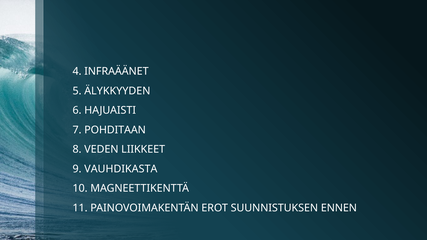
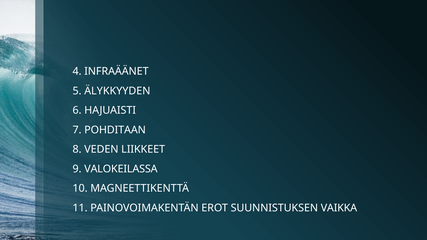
VAUHDIKASTA: VAUHDIKASTA -> VALOKEILASSA (121, 169)
ENNEN: ENNEN -> VAIKKA (339, 208)
